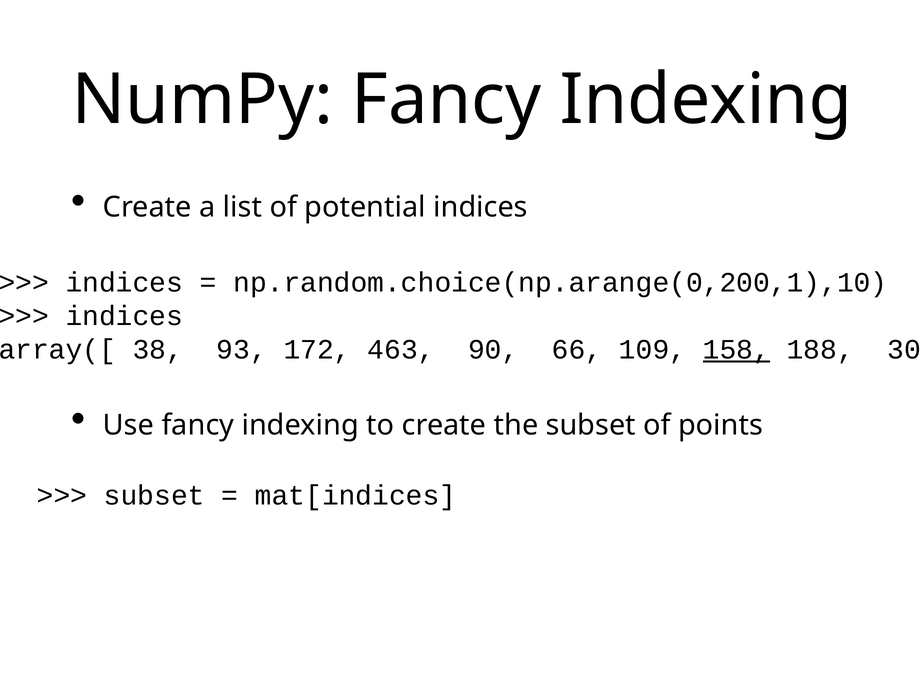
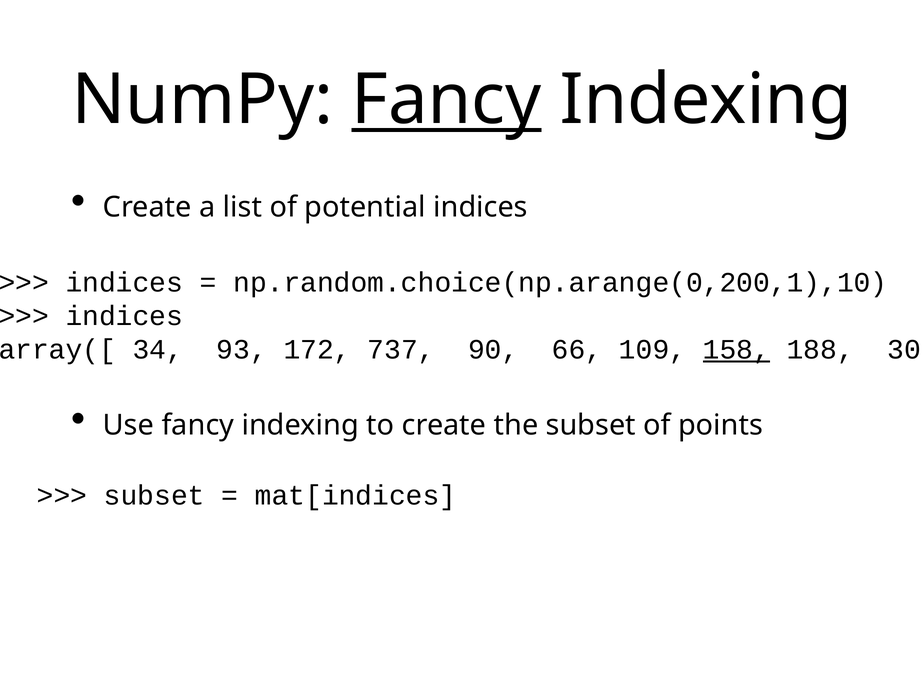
Fancy underline: none -> present (446, 100)
38: 38 -> 34 (158, 349)
463: 463 -> 737 (401, 349)
